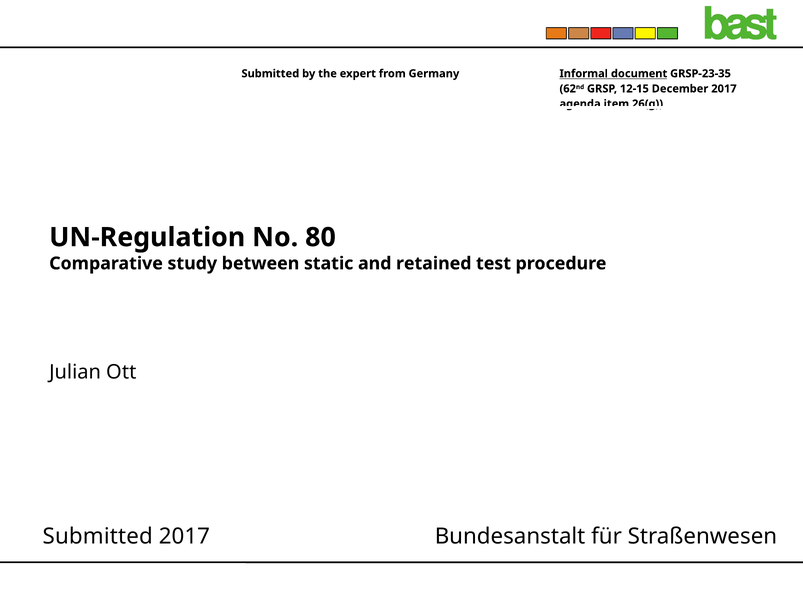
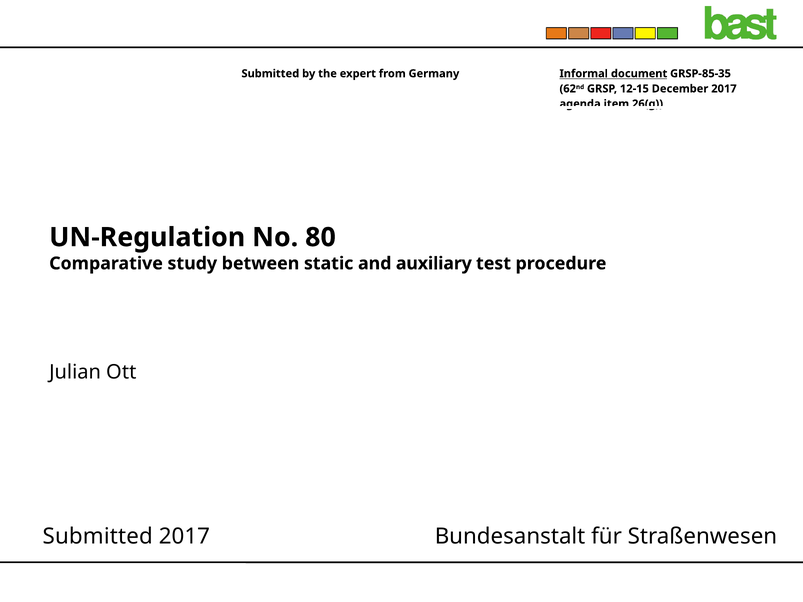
GRSP-23-35: GRSP-23-35 -> GRSP-85-35 (700, 74)
retained: retained -> auxiliary (434, 264)
